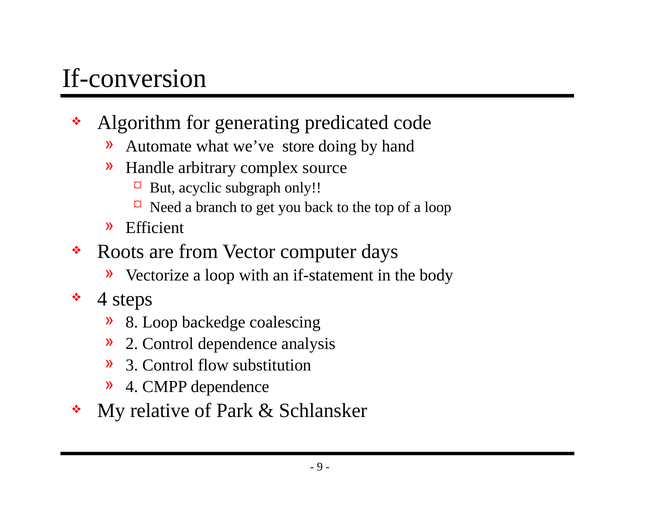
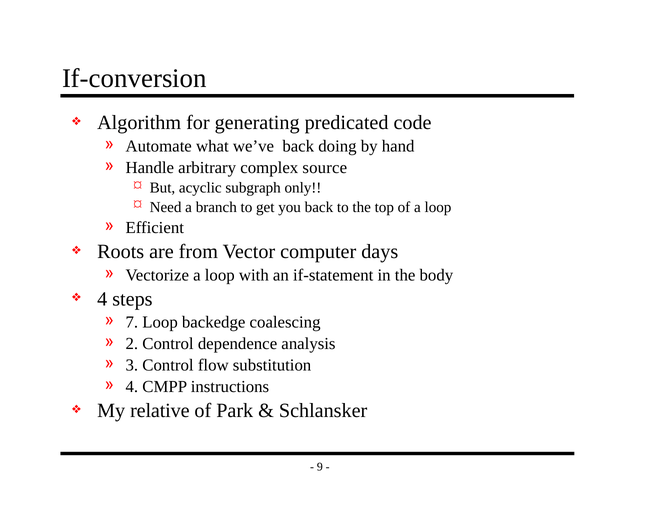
we’ve store: store -> back (298, 146)
8: 8 -> 7 (132, 322)
CMPP dependence: dependence -> instructions (230, 387)
